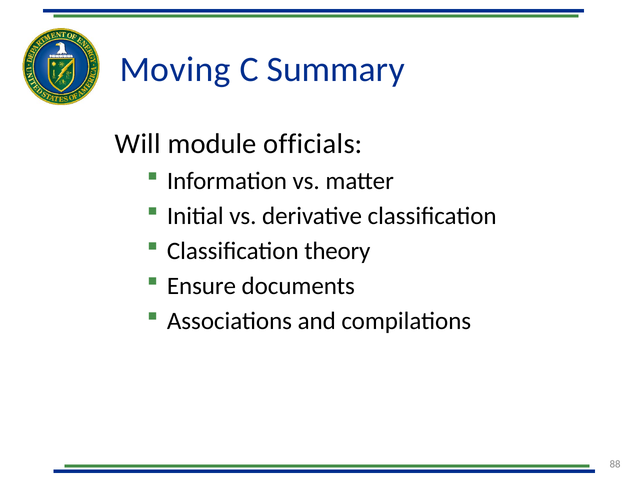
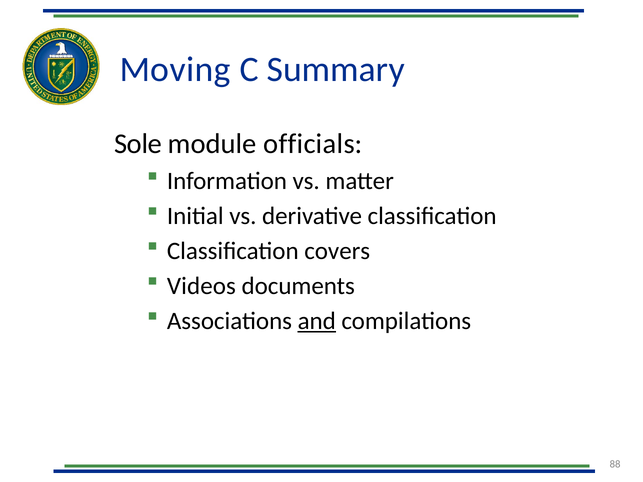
Will: Will -> Sole (138, 144)
theory: theory -> covers (337, 251)
Ensure: Ensure -> Videos (201, 286)
and underline: none -> present (317, 321)
